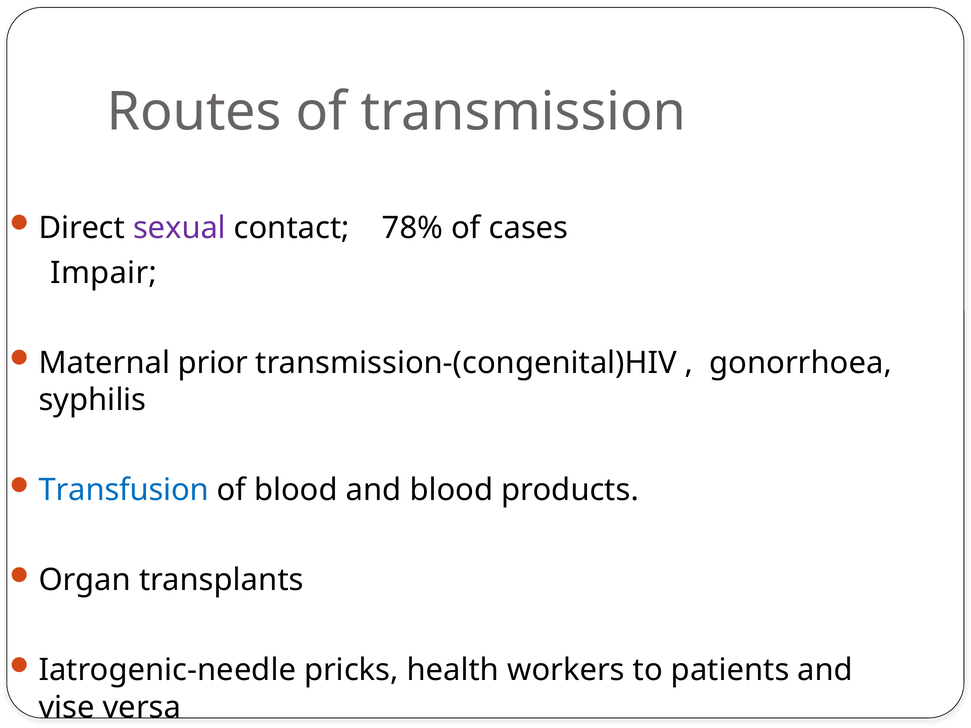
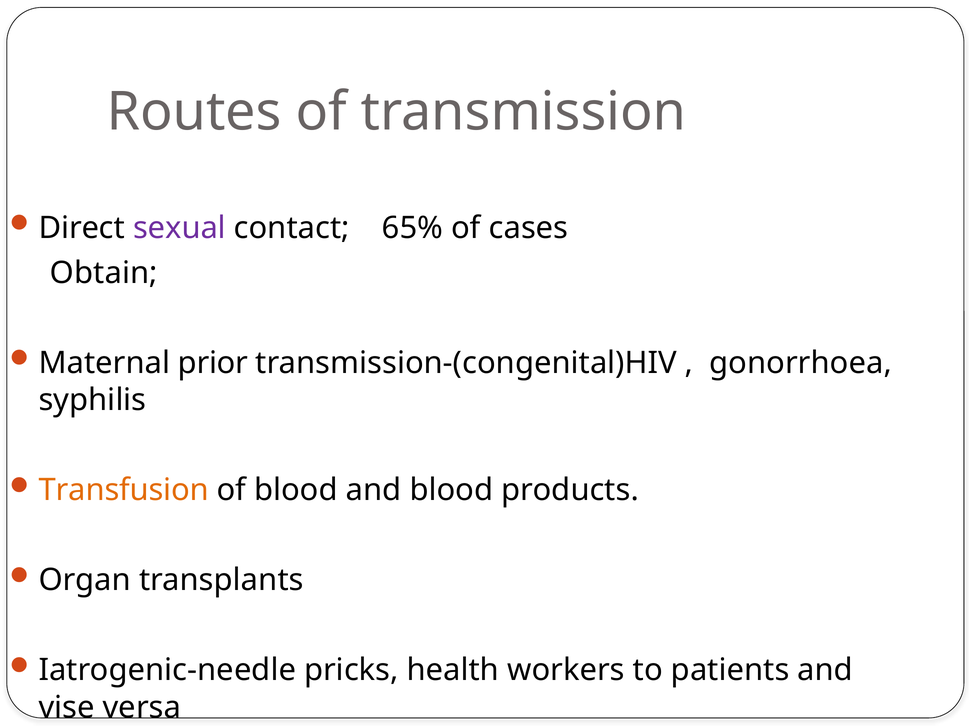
78%: 78% -> 65% (413, 228)
Impair: Impair -> Obtain (104, 273)
Transfusion colour: blue -> orange (124, 490)
